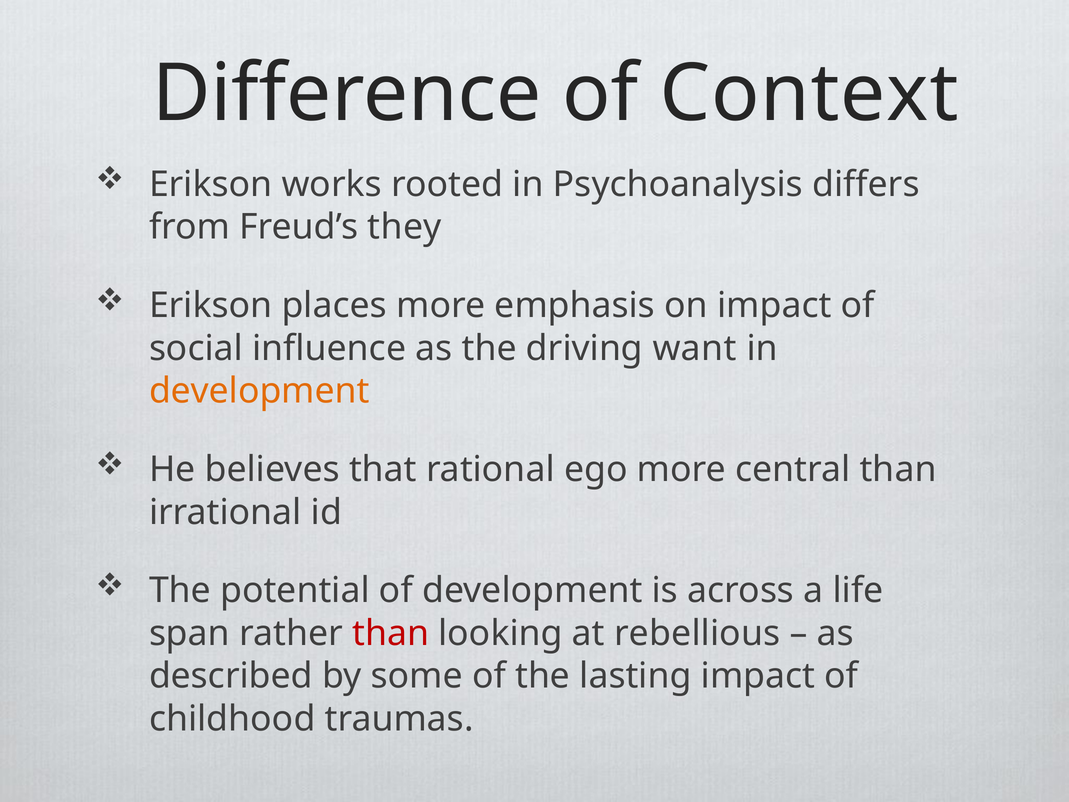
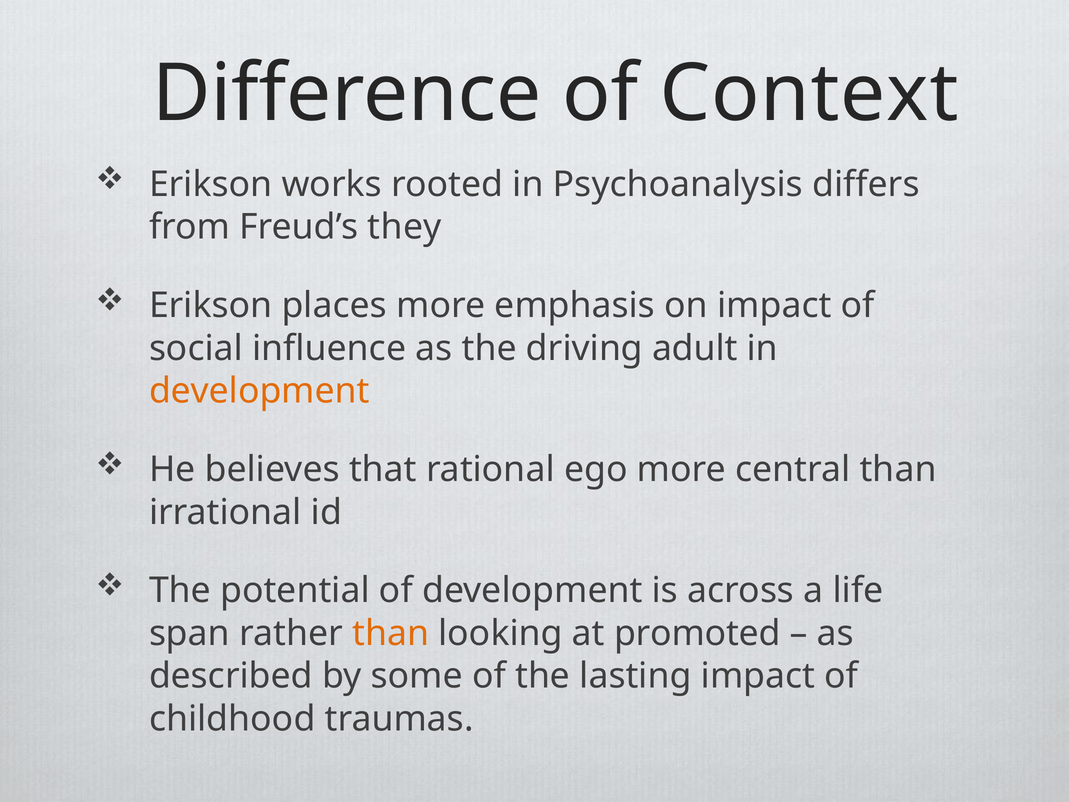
want: want -> adult (695, 348)
than colour: red -> orange (391, 633)
rebellious: rebellious -> promoted (697, 633)
